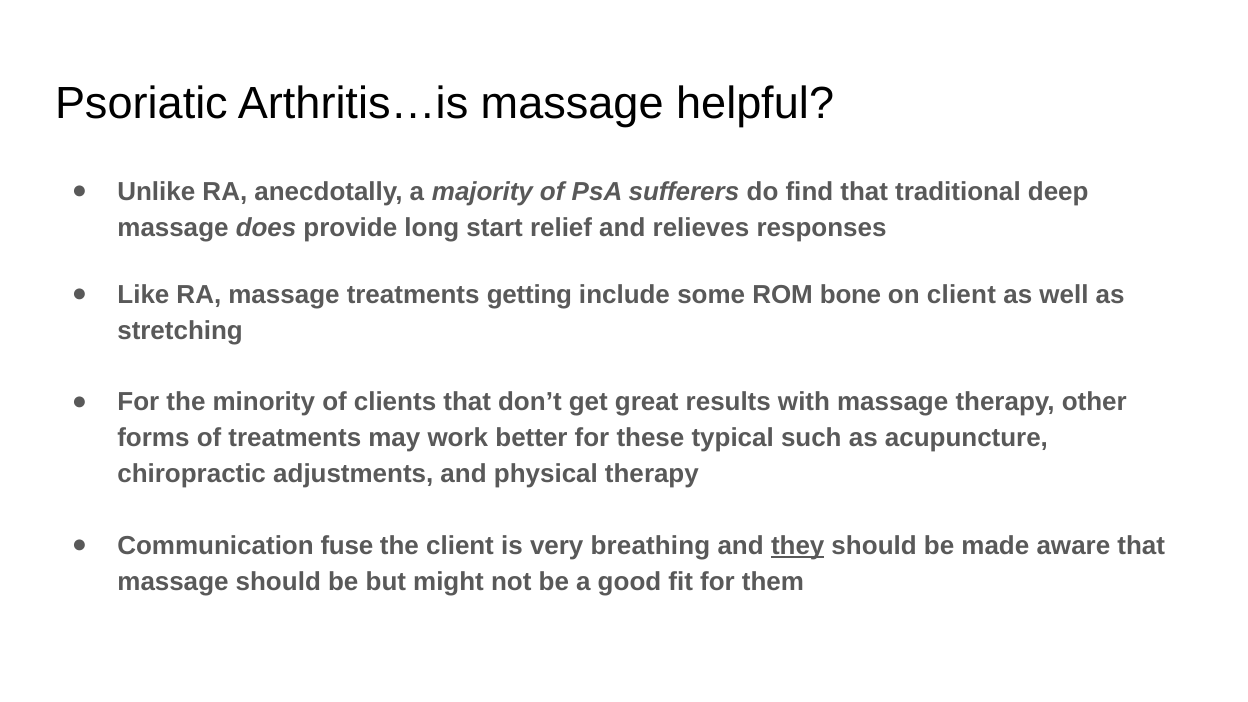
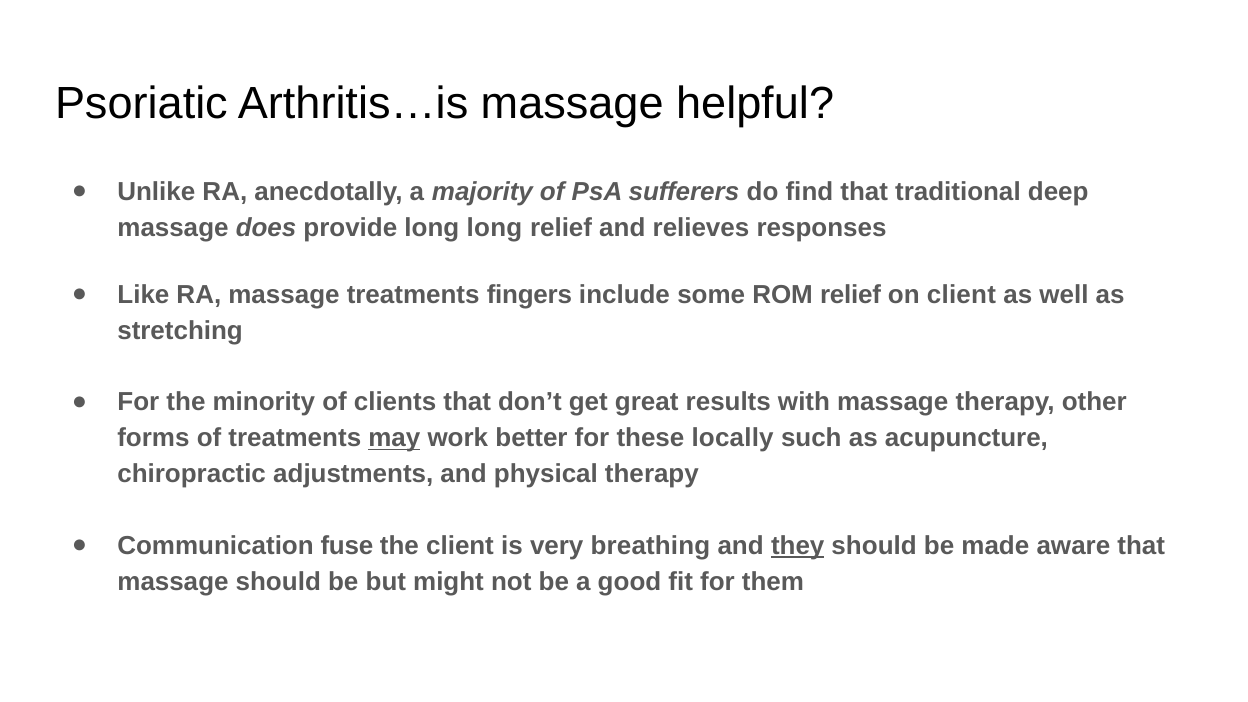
long start: start -> long (495, 228)
getting: getting -> fingers (529, 295)
ROM bone: bone -> relief (851, 295)
may underline: none -> present (394, 438)
typical: typical -> locally (733, 438)
